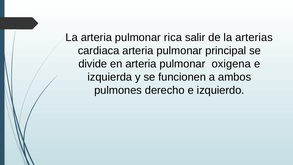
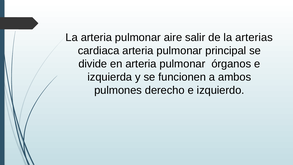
rica: rica -> aire (173, 38)
oxigena: oxigena -> órganos (231, 64)
